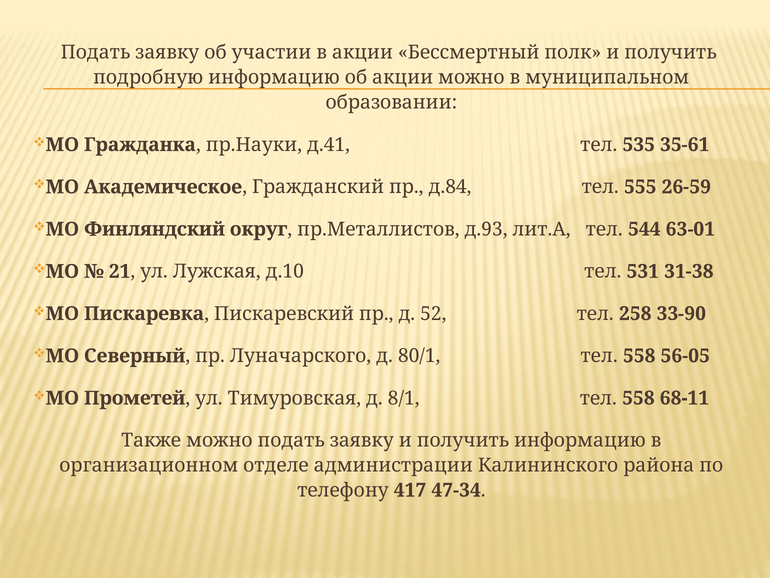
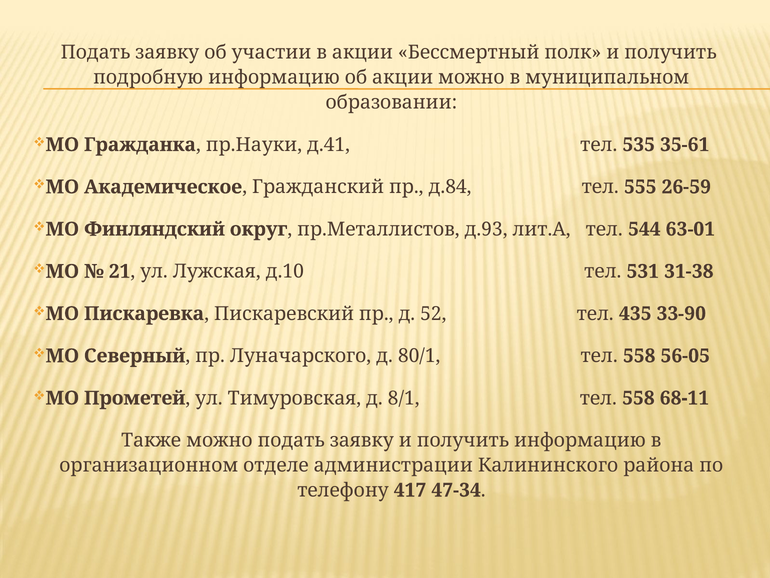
258: 258 -> 435 (635, 313)
